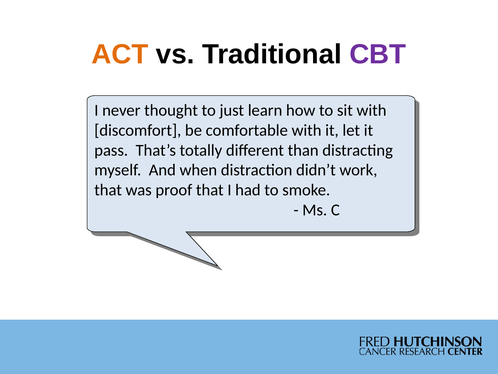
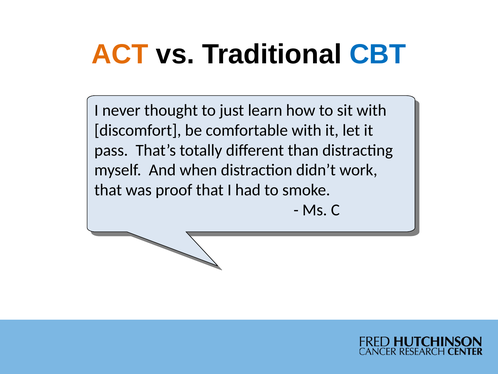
CBT colour: purple -> blue (378, 54)
